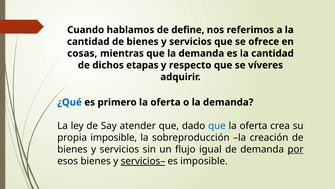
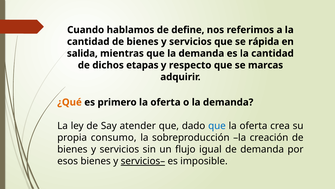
ofrece: ofrece -> rápida (264, 42)
cosas: cosas -> salida (82, 53)
víveres: víveres -> marcas (266, 65)
¿Qué colour: blue -> orange (70, 102)
propia imposible: imposible -> consumo (114, 137)
por underline: present -> none (296, 149)
